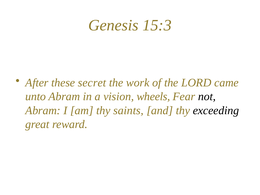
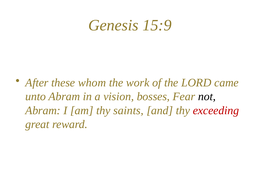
15:3: 15:3 -> 15:9 (157, 25)
secret: secret -> whom (92, 83)
wheels: wheels -> bosses (153, 97)
exceeding colour: black -> red (216, 110)
